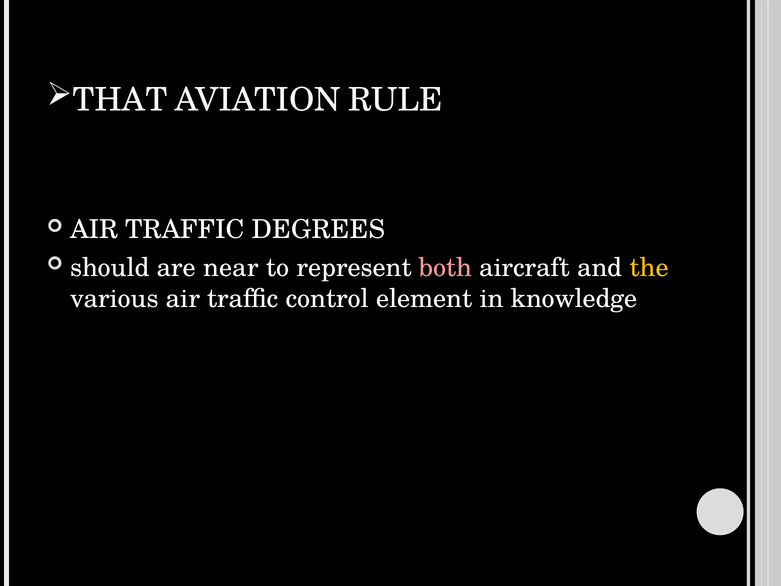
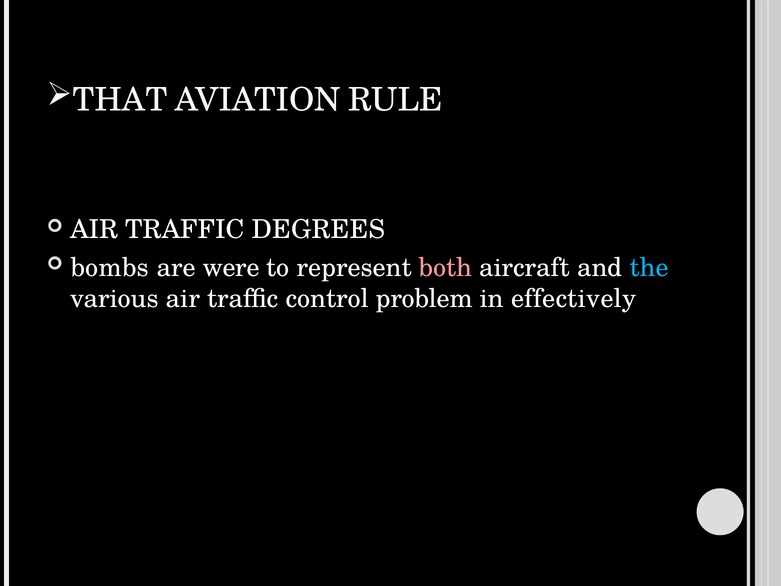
should: should -> bombs (110, 267)
near: near -> were (231, 267)
the colour: yellow -> light blue (649, 267)
element: element -> problem (424, 299)
knowledge: knowledge -> effectively (574, 299)
